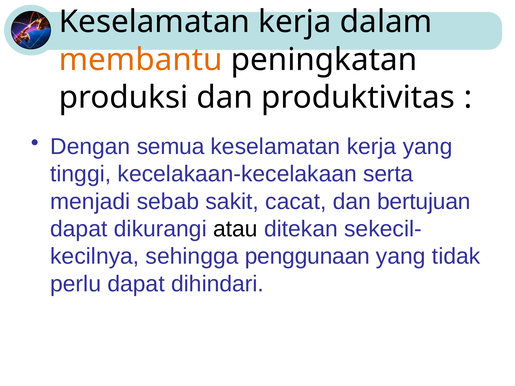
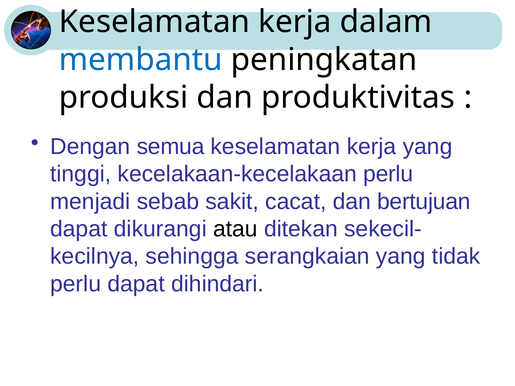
membantu colour: orange -> blue (141, 60)
kecelakaan-kecelakaan serta: serta -> perlu (388, 174)
penggunaan: penggunaan -> serangkaian (307, 257)
